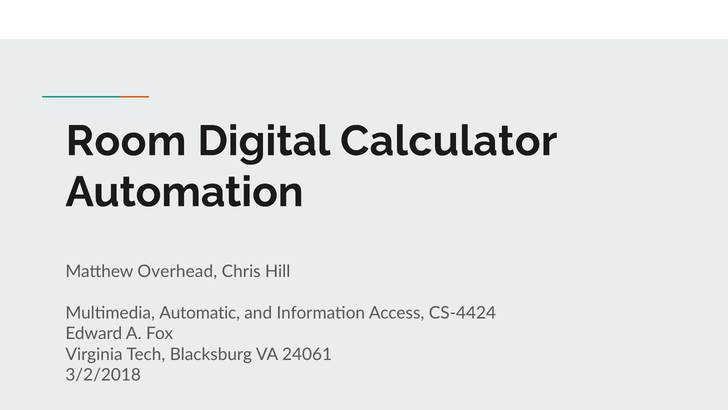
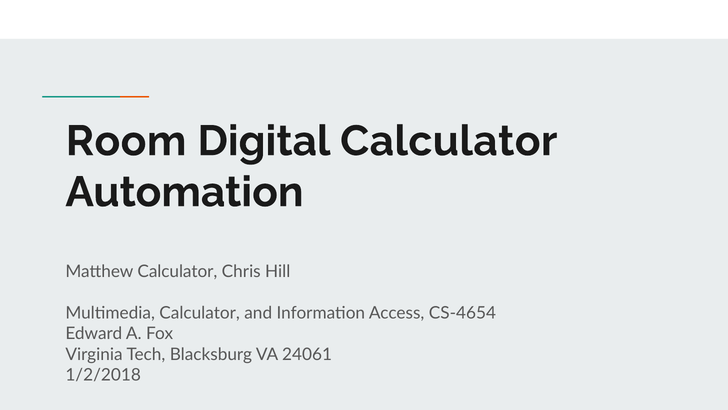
Matthew Overhead: Overhead -> Calculator (177, 271)
Multimedia Automatic: Automatic -> Calculator (200, 313)
CS-4424: CS-4424 -> CS-4654 (462, 313)
3/2/2018: 3/2/2018 -> 1/2/2018 (103, 375)
